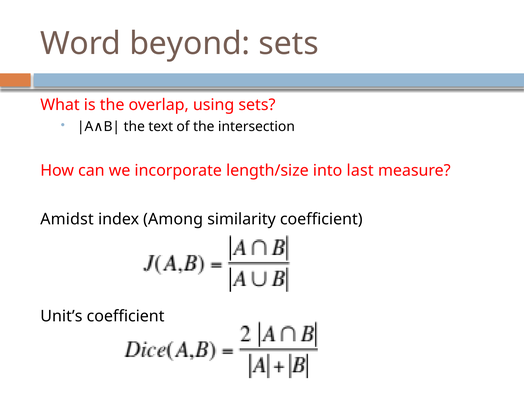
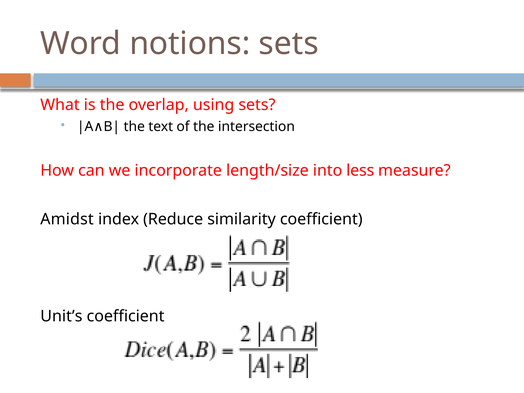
beyond: beyond -> notions (190, 44)
last: last -> less (360, 170)
Among: Among -> Reduce (173, 219)
